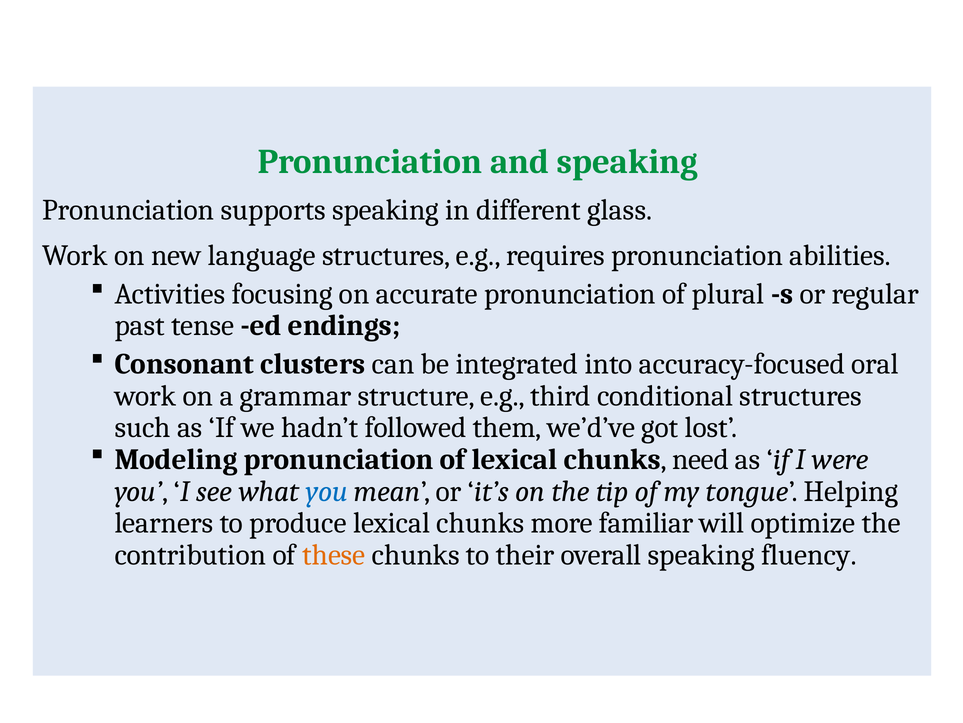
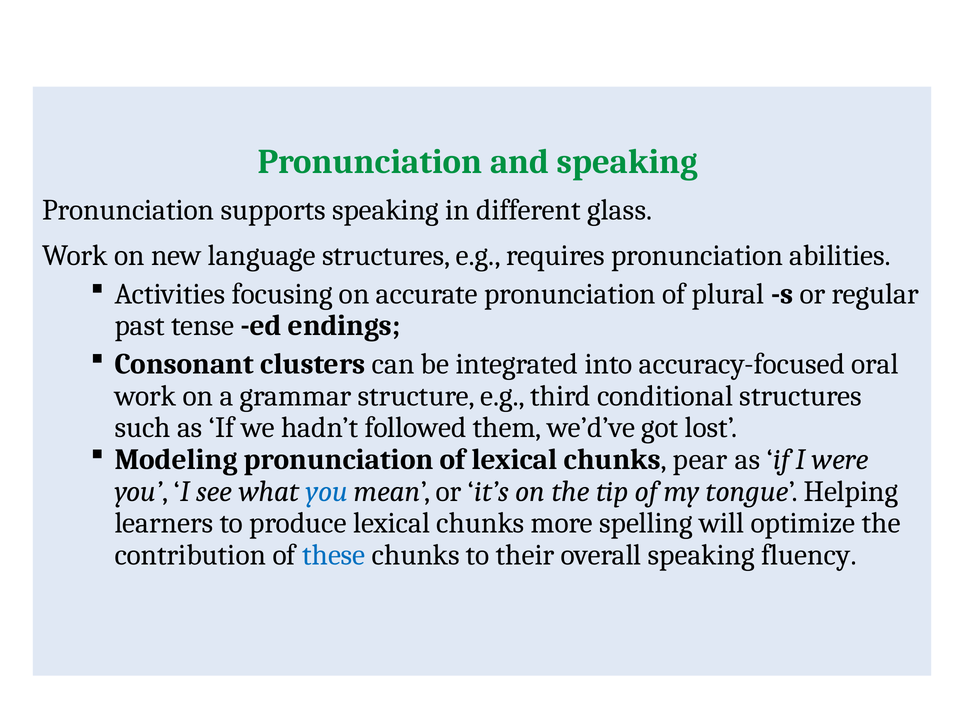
need: need -> pear (700, 459)
familiar: familiar -> spelling (646, 523)
these colour: orange -> blue (334, 554)
